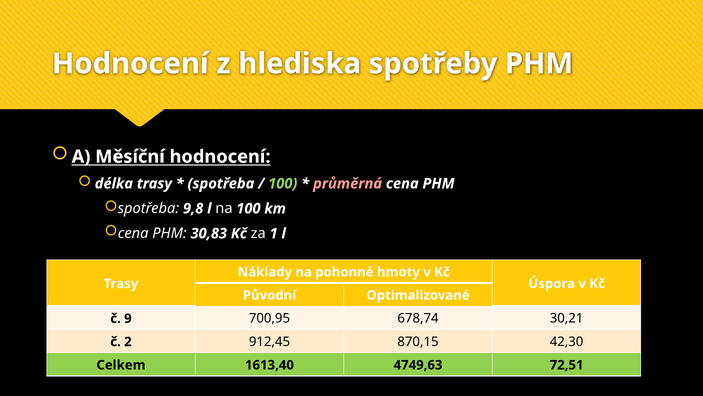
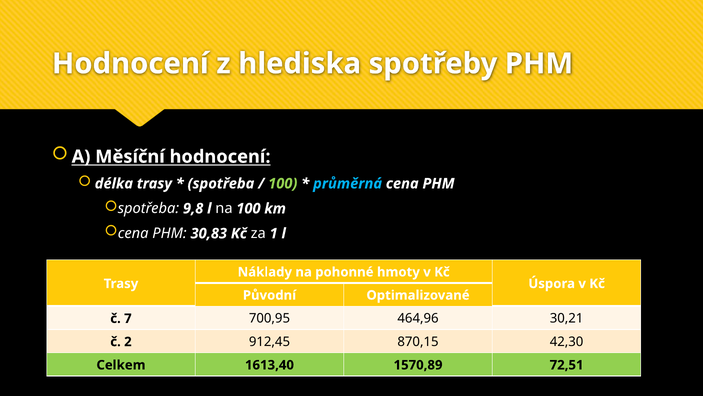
průměrná colour: pink -> light blue (348, 183)
9: 9 -> 7 (128, 318)
678,74: 678,74 -> 464,96 (418, 318)
4749,63: 4749,63 -> 1570,89 (418, 365)
